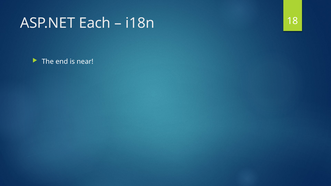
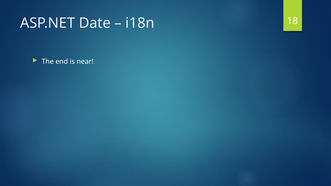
Each: Each -> Date (95, 23)
